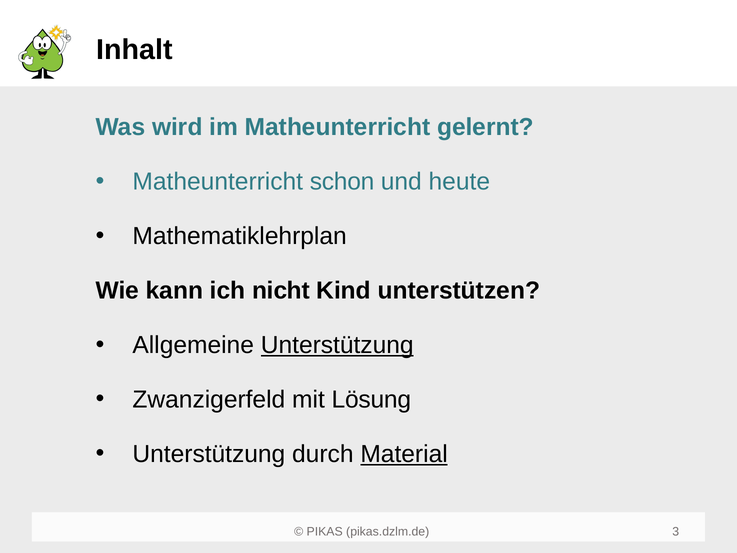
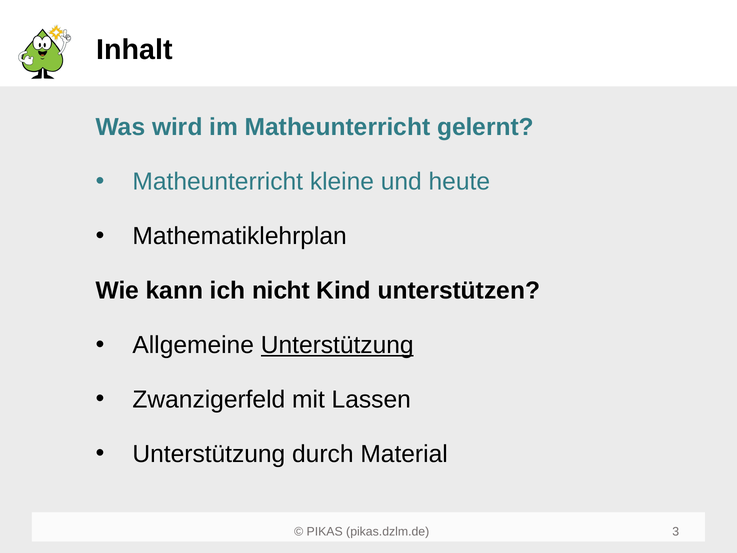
schon: schon -> kleine (342, 182)
Lösung: Lösung -> Lassen (371, 400)
Material underline: present -> none (404, 454)
